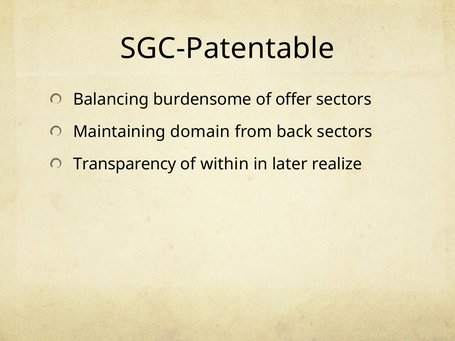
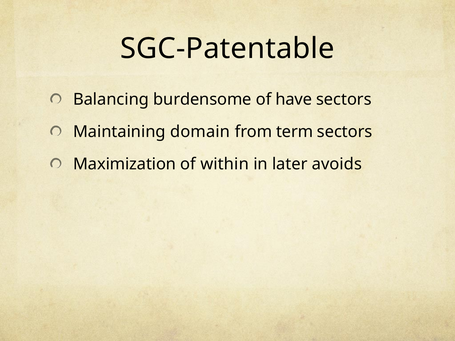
offer: offer -> have (294, 100)
back: back -> term (295, 132)
Transparency: Transparency -> Maximization (125, 164)
realize: realize -> avoids (337, 164)
